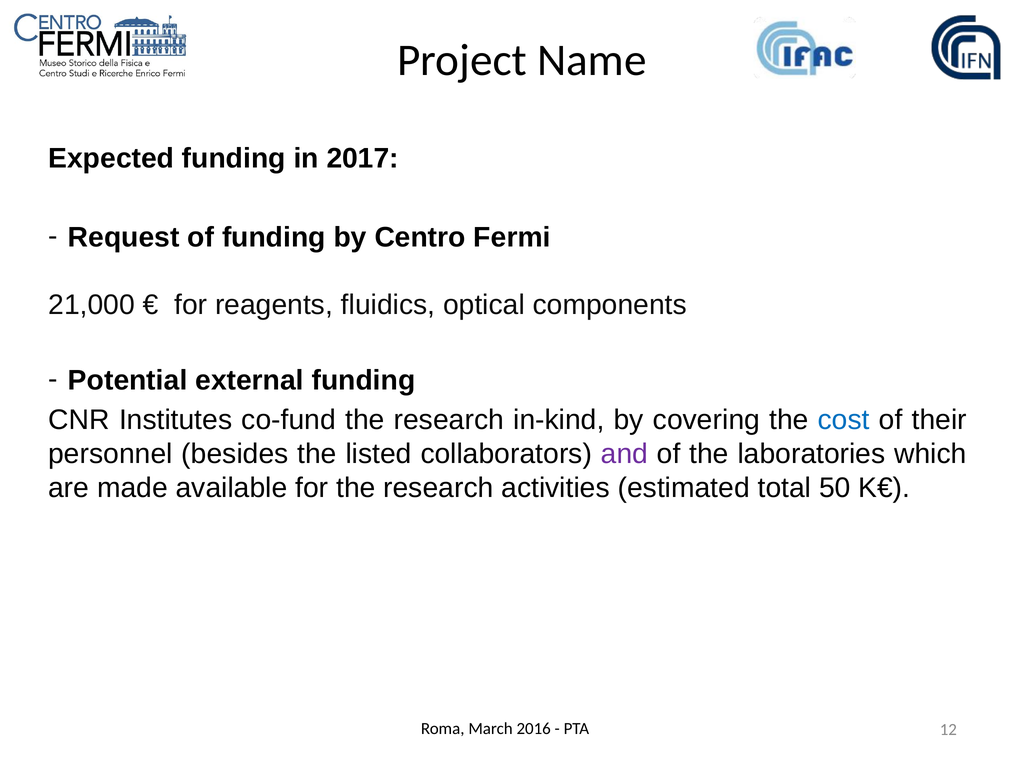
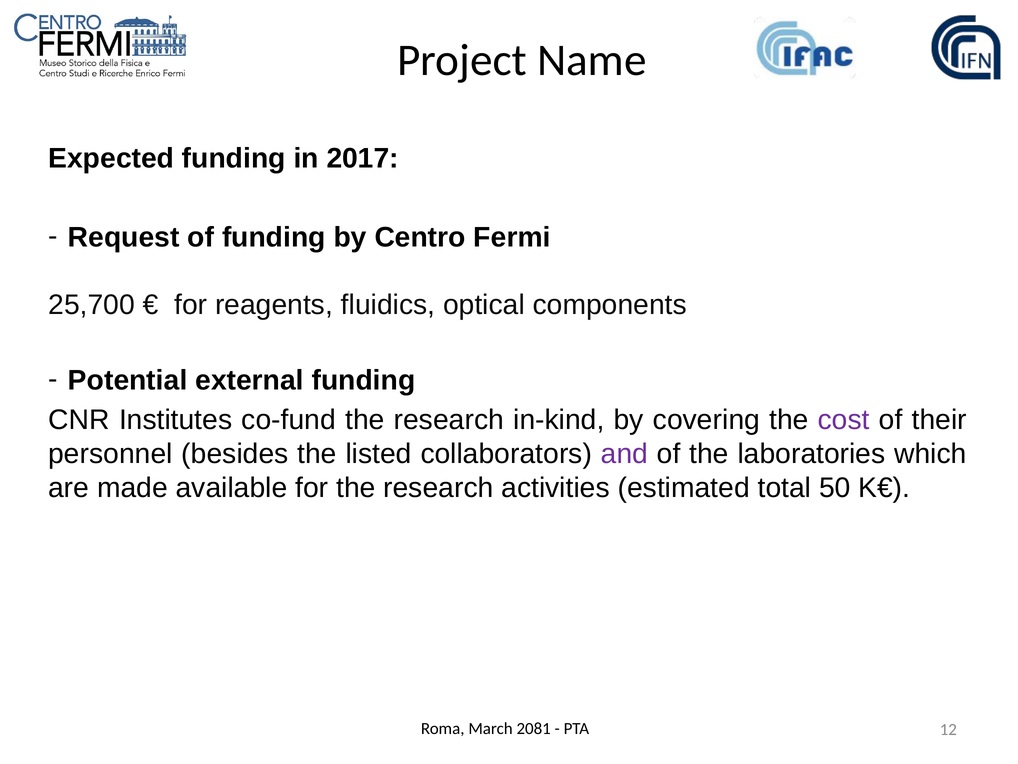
21,000: 21,000 -> 25,700 (92, 305)
cost colour: blue -> purple (844, 420)
2016: 2016 -> 2081 (534, 728)
